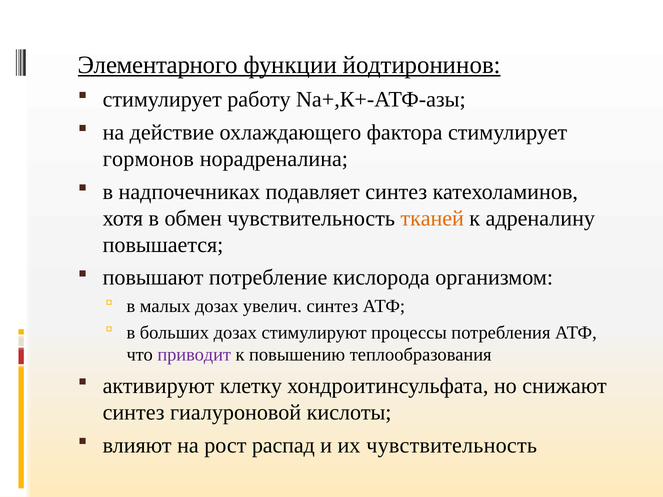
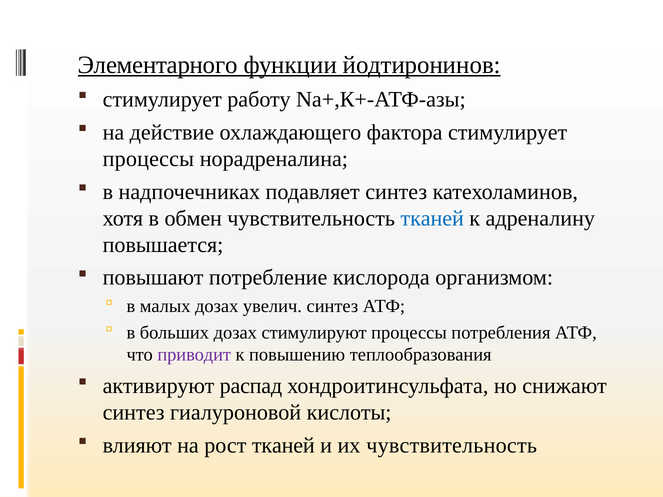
гормонов: гормонов -> процессы (148, 159)
тканей colour: orange -> blue (432, 218)
клетку: клетку -> распад (251, 386)
рост распад: распад -> тканей (283, 445)
